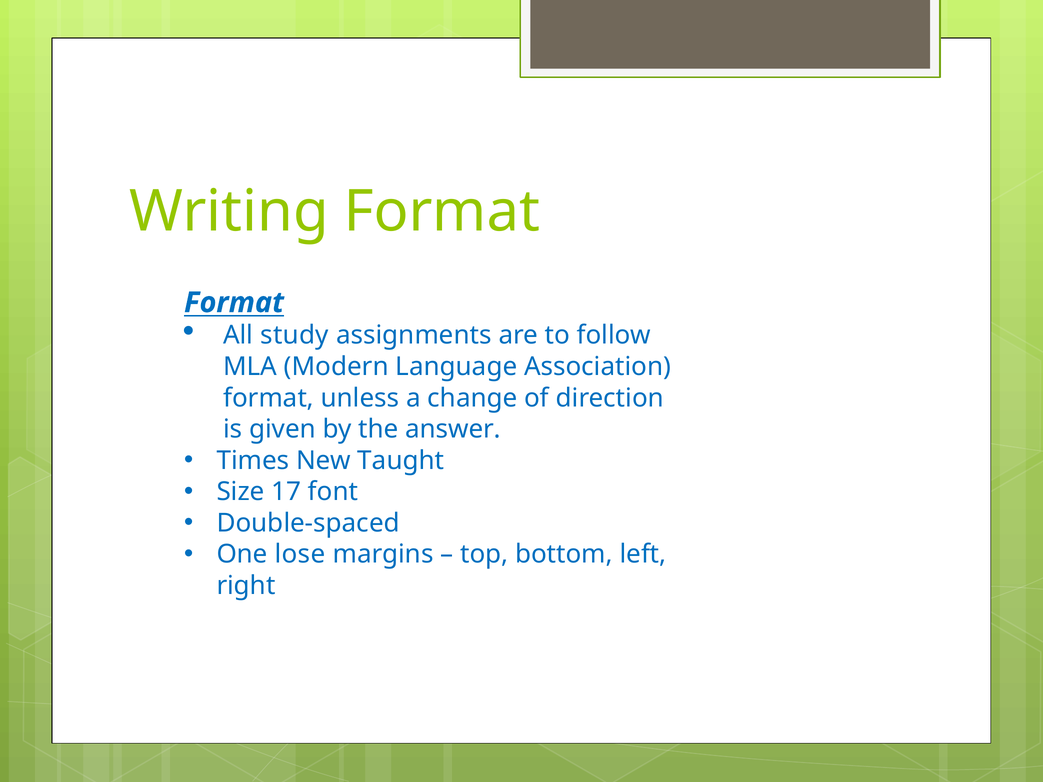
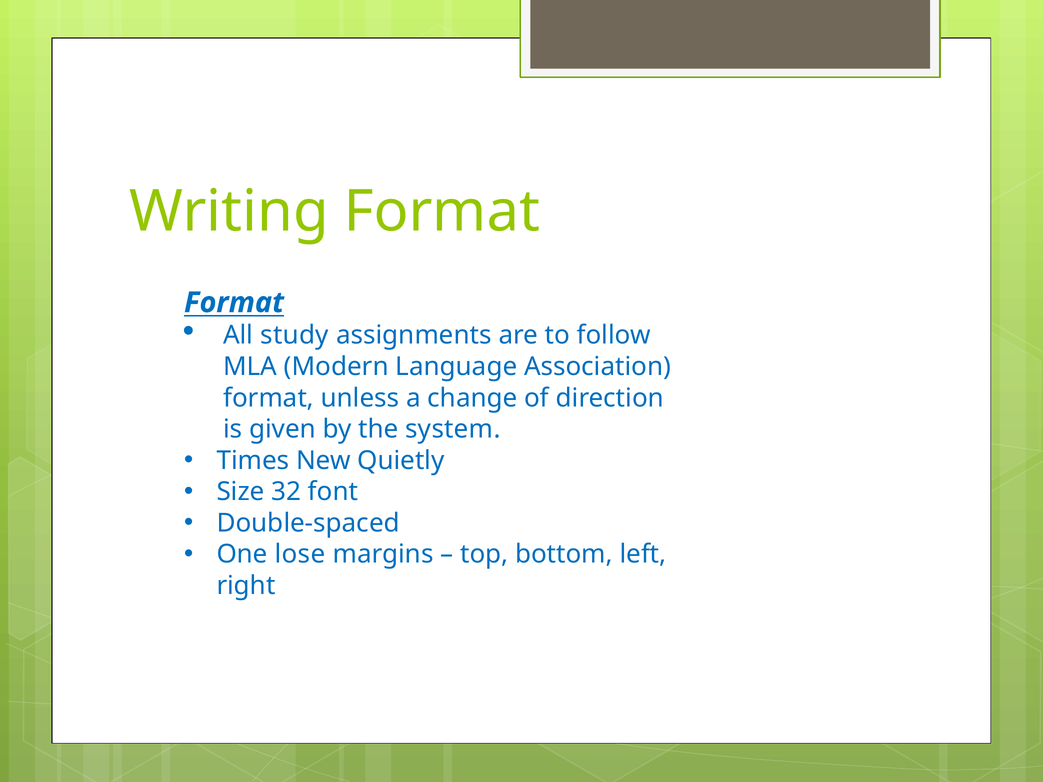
answer: answer -> system (453, 429)
Taught: Taught -> Quietly (401, 461)
17: 17 -> 32 (286, 492)
